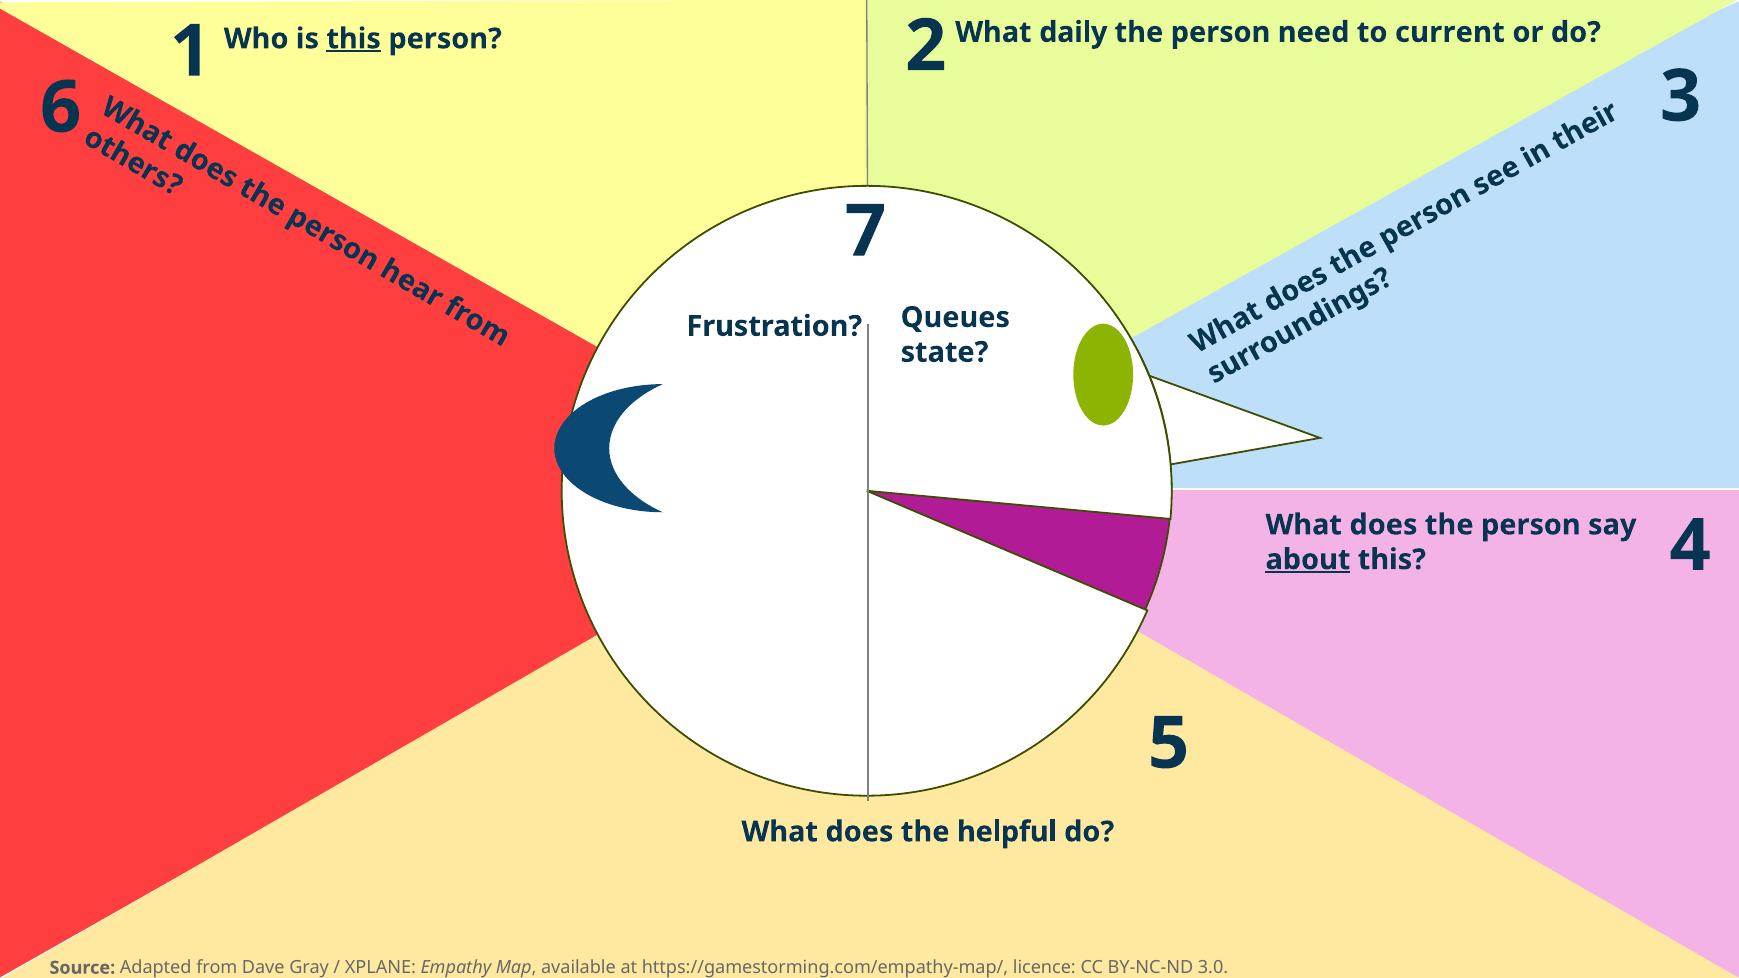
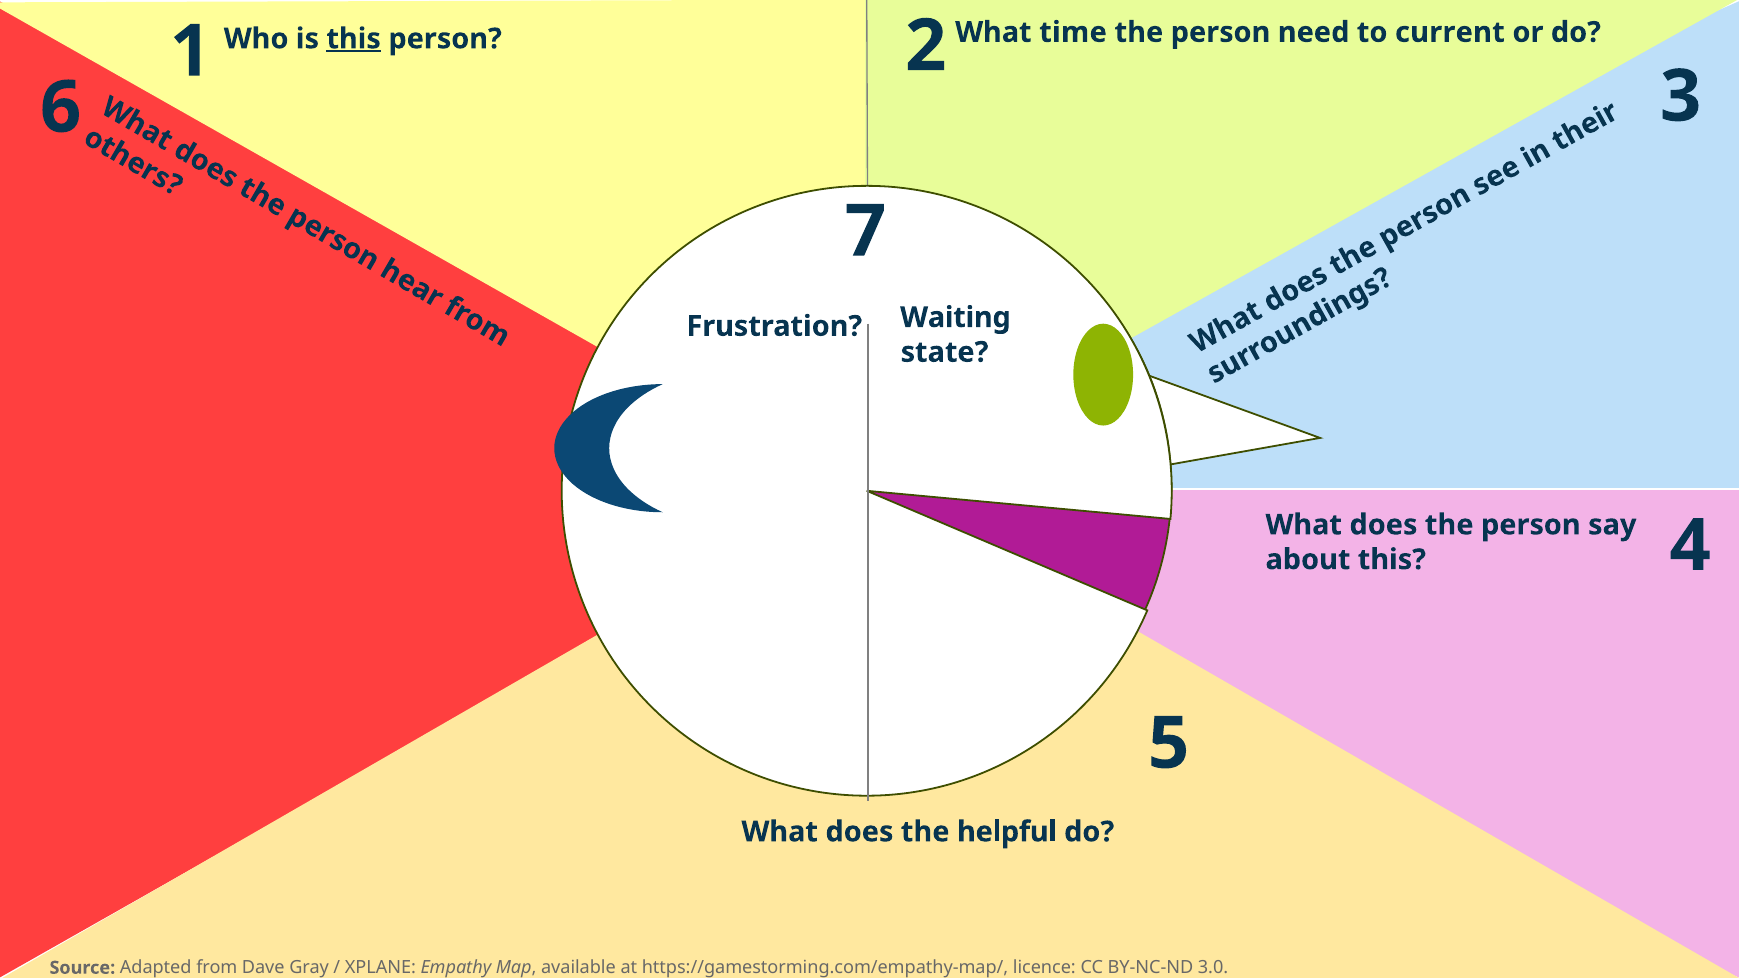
daily: daily -> time (1073, 32)
Queues: Queues -> Waiting (955, 318)
about underline: present -> none (1308, 560)
